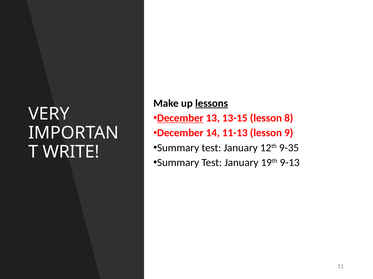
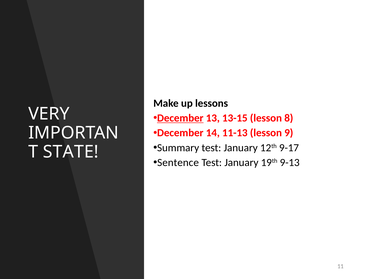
lessons underline: present -> none (212, 104)
9-35: 9-35 -> 9-17 (289, 148)
WRITE: WRITE -> STATE (71, 152)
Summary: Summary -> Sentence (178, 163)
